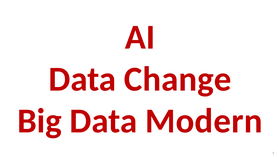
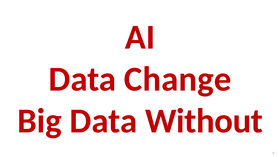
Modern: Modern -> Without (204, 120)
